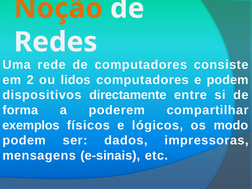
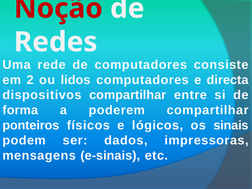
Noção colour: orange -> red (58, 8)
e podem: podem -> directa (228, 80)
dispositivos directamente: directamente -> compartilhar (128, 95)
exemplos: exemplos -> ponteiros (31, 125)
modo: modo -> sinais (231, 125)
